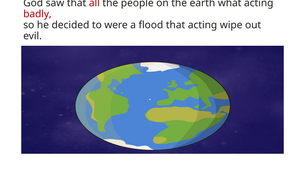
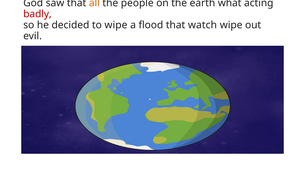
all colour: red -> orange (94, 3)
to were: were -> wipe (116, 25)
that acting: acting -> watch (202, 25)
